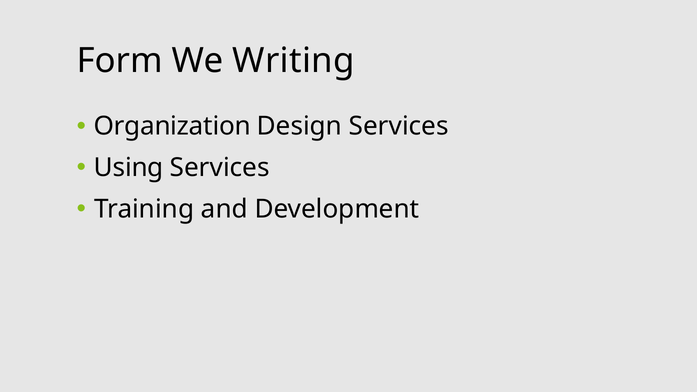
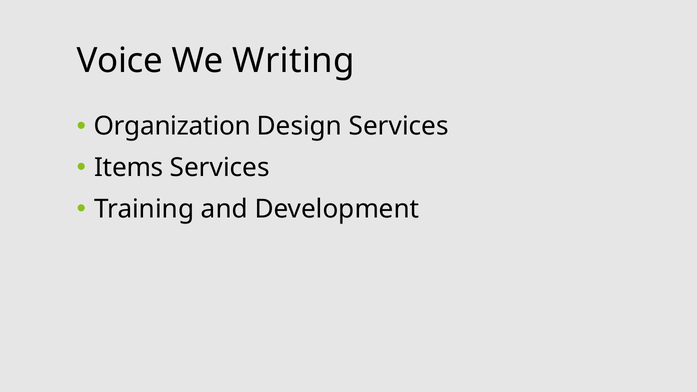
Form: Form -> Voice (120, 61)
Using: Using -> Items (129, 168)
